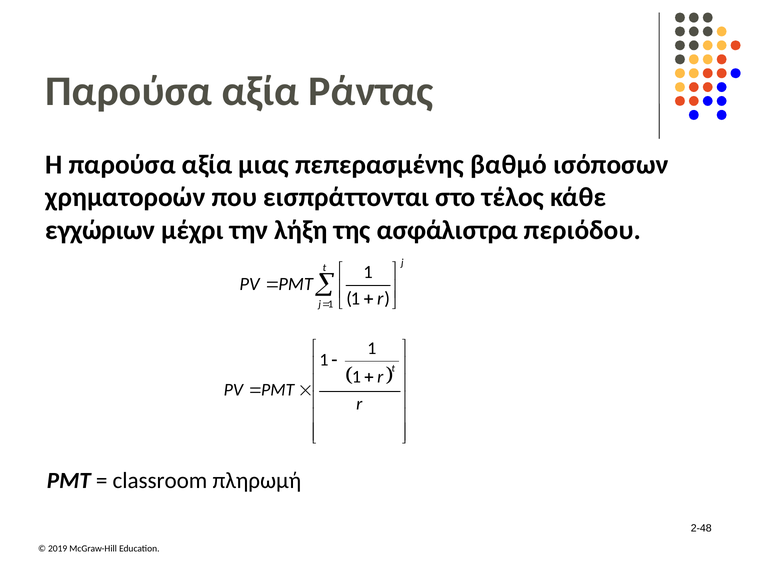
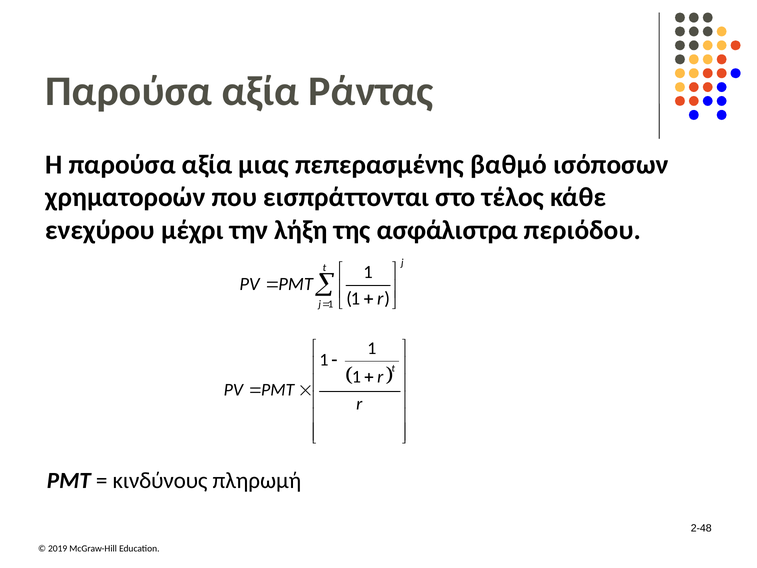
εγχώριων: εγχώριων -> ενεχύρου (100, 230)
classroom: classroom -> κινδύνους (160, 480)
